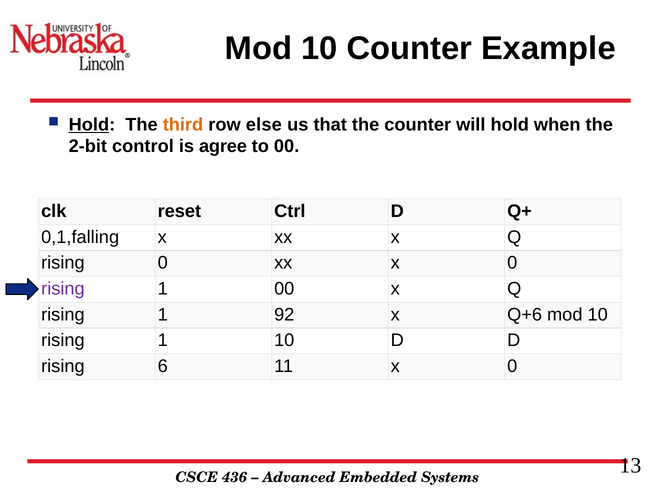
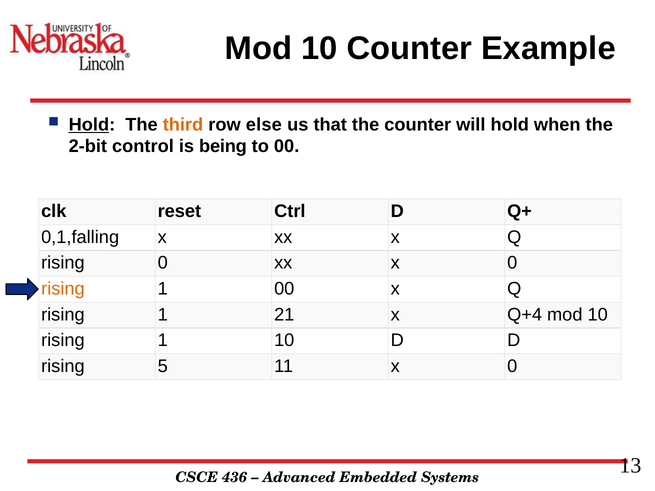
agree: agree -> being (223, 146)
rising colour: purple -> orange (63, 289)
92: 92 -> 21 (284, 315)
Q+6: Q+6 -> Q+4 (525, 315)
6: 6 -> 5 (163, 366)
